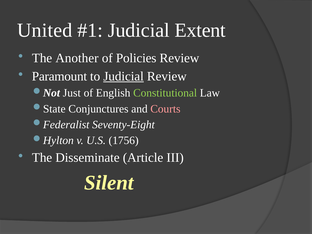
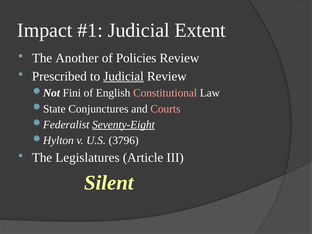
United: United -> Impact (45, 30)
Paramount: Paramount -> Prescribed (59, 76)
Just: Just -> Fini (72, 93)
Constitutional colour: light green -> pink (165, 93)
Seventy-Eight underline: none -> present (123, 125)
1756: 1756 -> 3796 (124, 140)
Disseminate: Disseminate -> Legislatures (87, 158)
